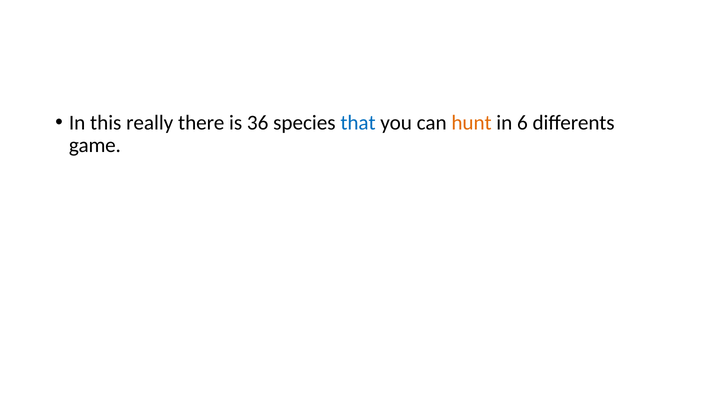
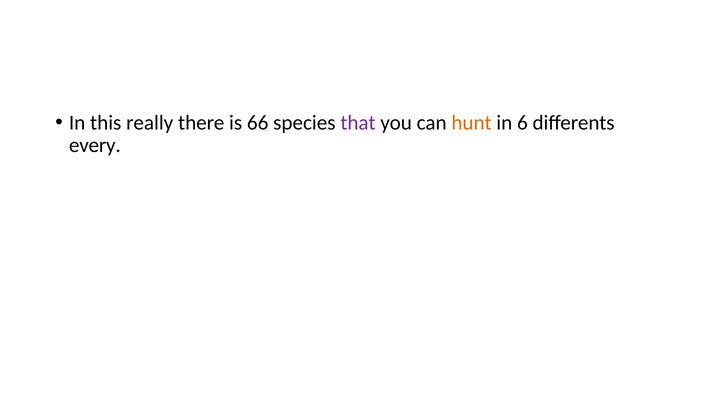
36: 36 -> 66 (258, 123)
that colour: blue -> purple (358, 123)
game: game -> every (95, 146)
